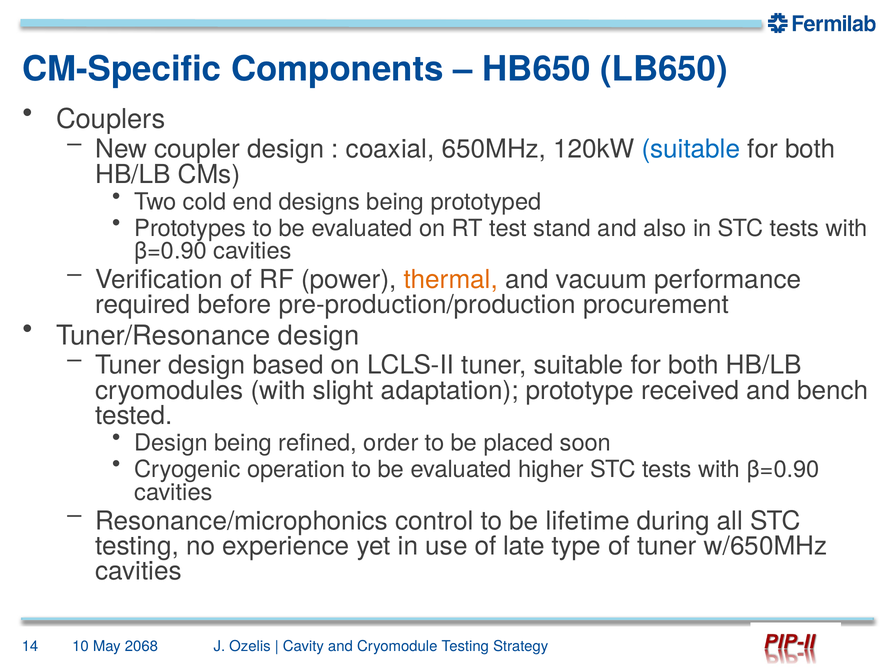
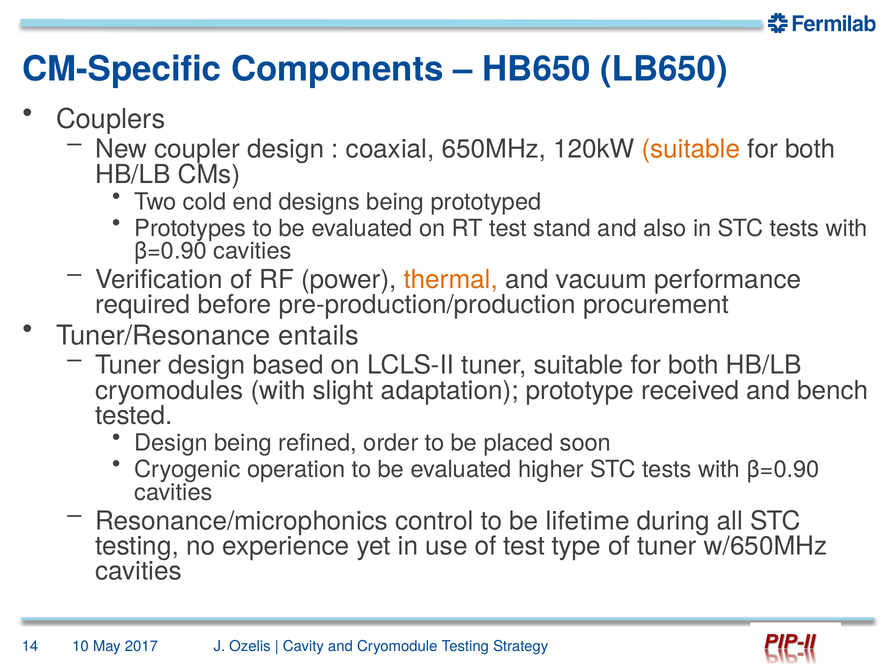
suitable colour: blue -> orange (691, 149)
Tuner/Resonance design: design -> entails (319, 336)
of late: late -> test (524, 546)
2068: 2068 -> 2017 (141, 646)
